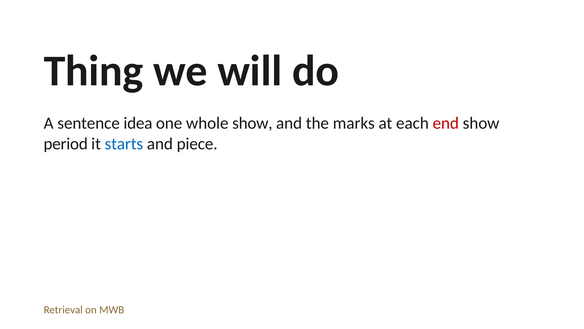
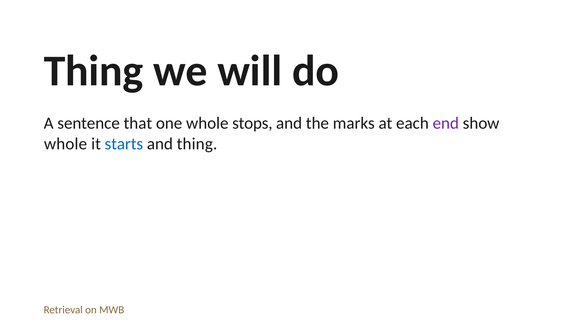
idea: idea -> that (138, 123)
whole show: show -> stops (252, 123)
end colour: red -> purple (446, 123)
period: period -> whole (65, 144)
and piece: piece -> thing (197, 144)
